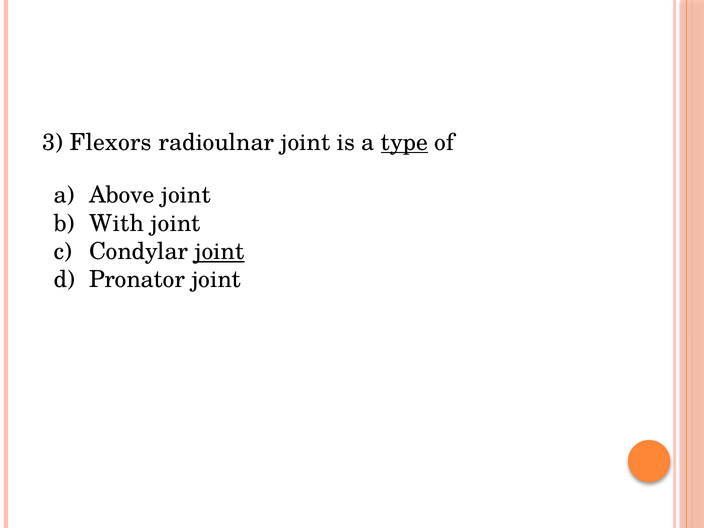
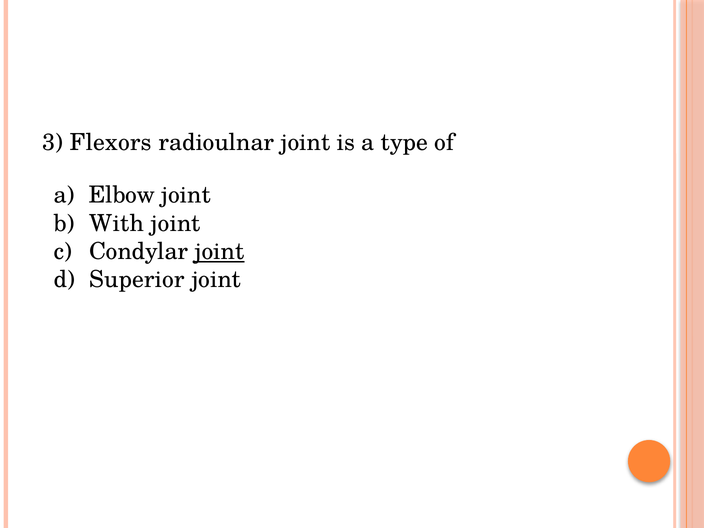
type underline: present -> none (404, 142)
Above: Above -> Elbow (122, 195)
Pronator: Pronator -> Superior (137, 280)
